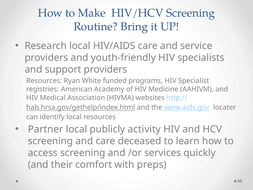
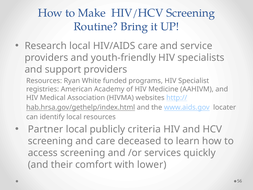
activity: activity -> criteria (144, 129)
preps: preps -> lower (152, 164)
